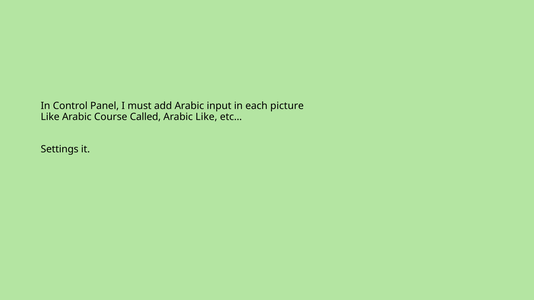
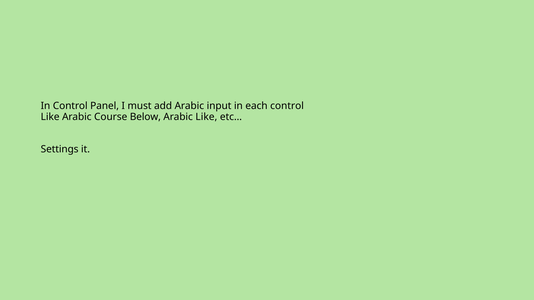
each picture: picture -> control (287, 106)
Called: Called -> Below (145, 117)
